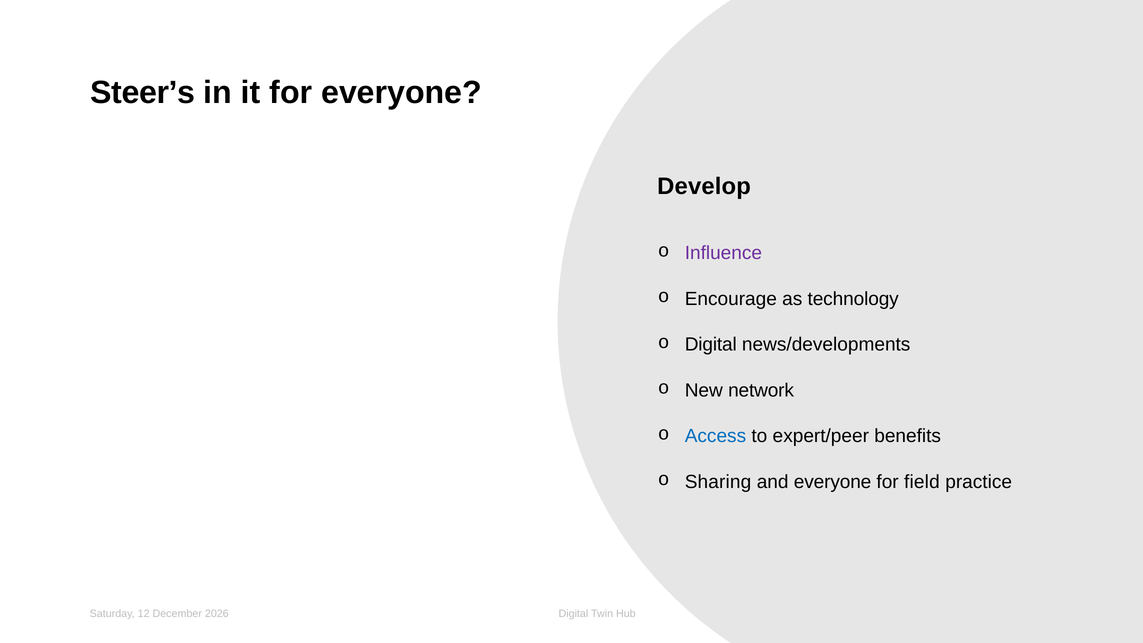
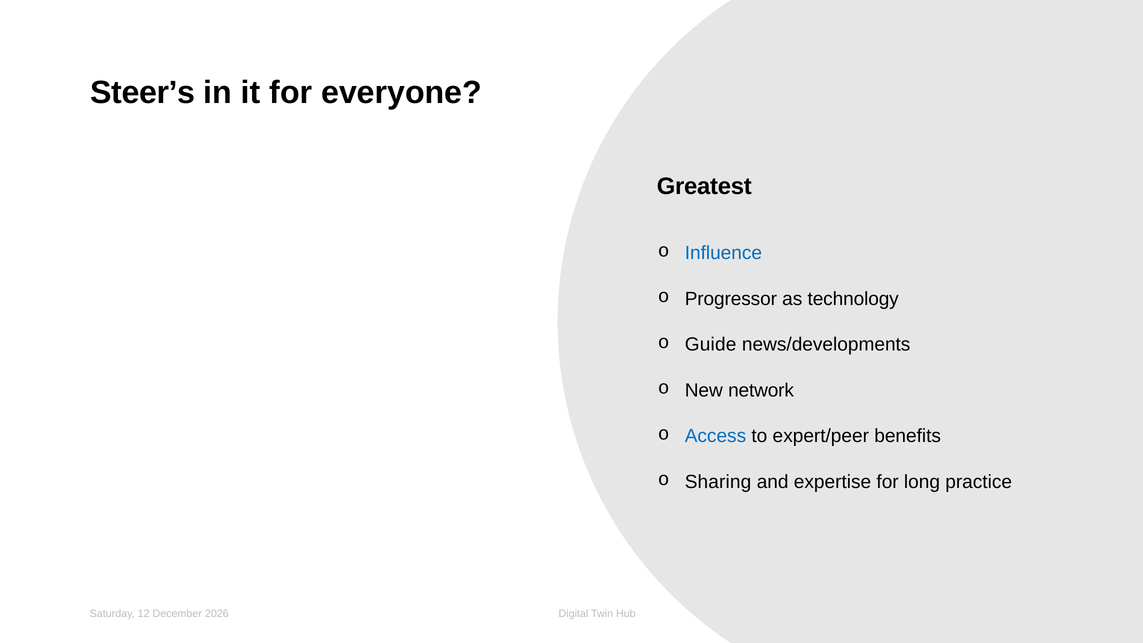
Develop: Develop -> Greatest (704, 186)
Influence colour: purple -> blue (723, 253)
Encourage: Encourage -> Progressor (731, 299)
Digital: Digital -> Guide (711, 344)
and everyone: everyone -> expertise (833, 482)
field: field -> long (922, 482)
